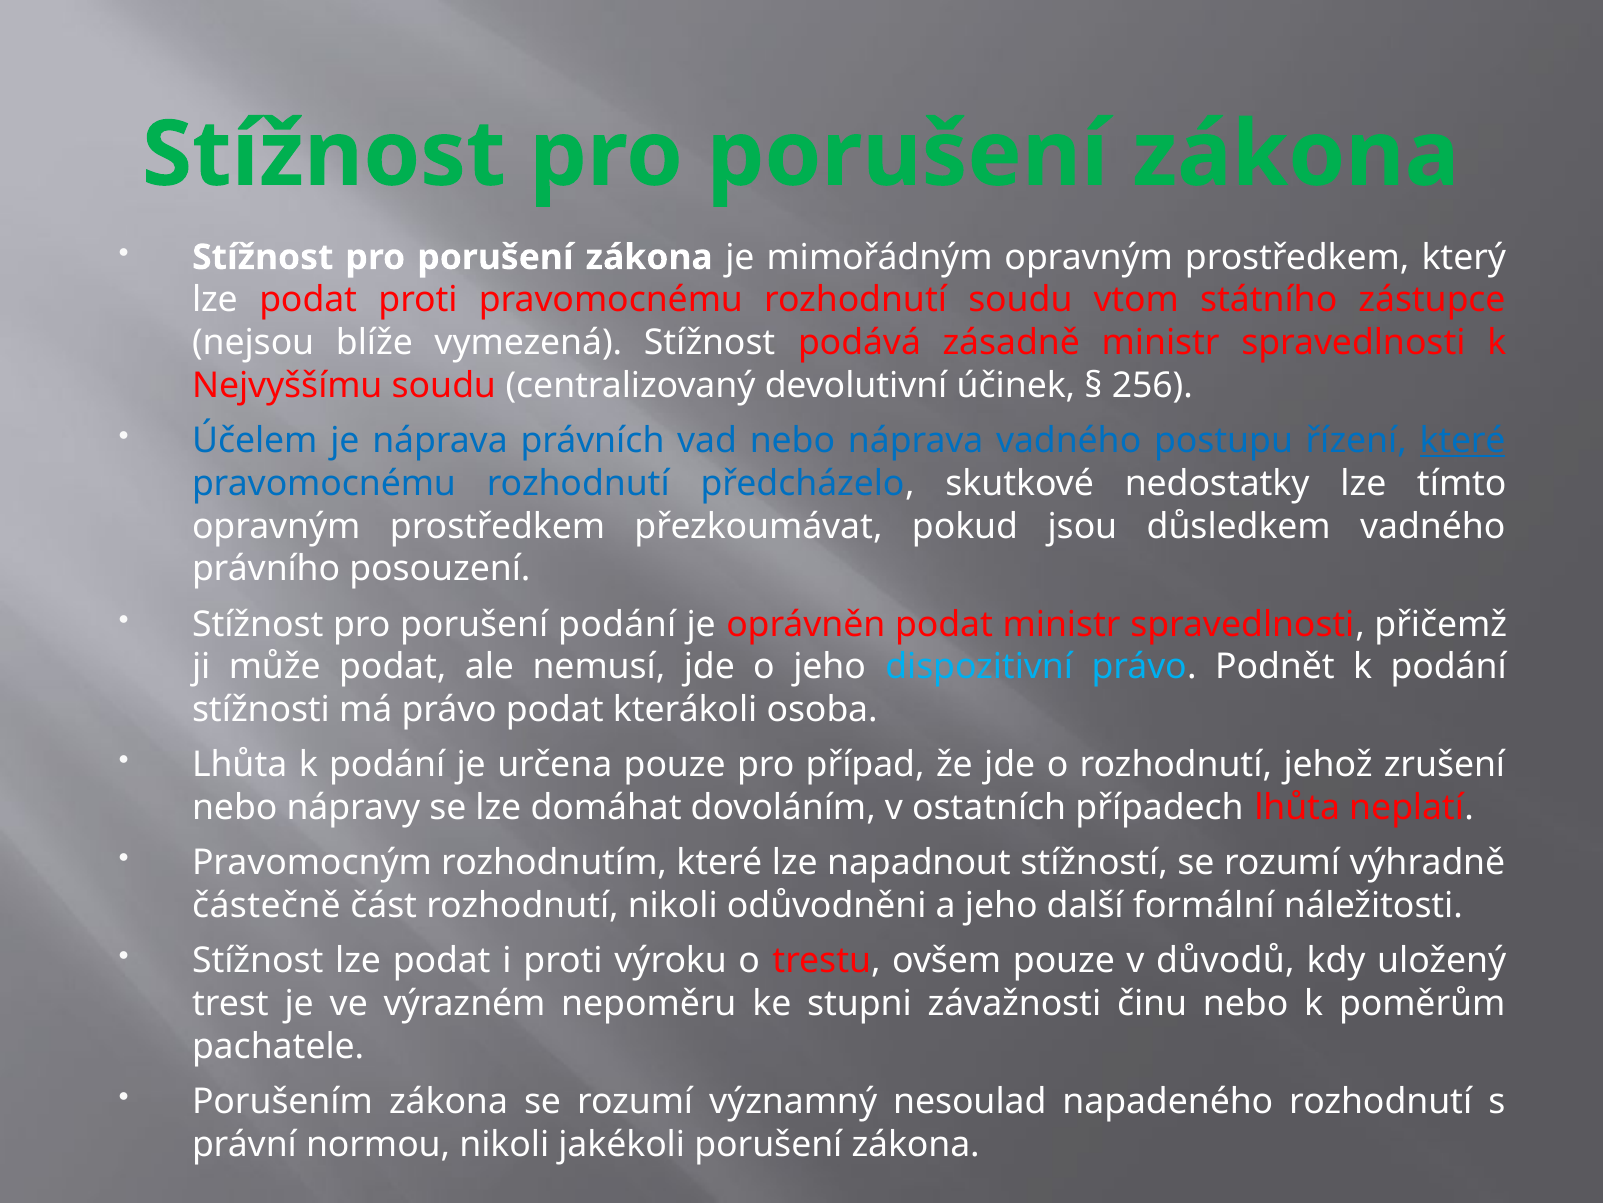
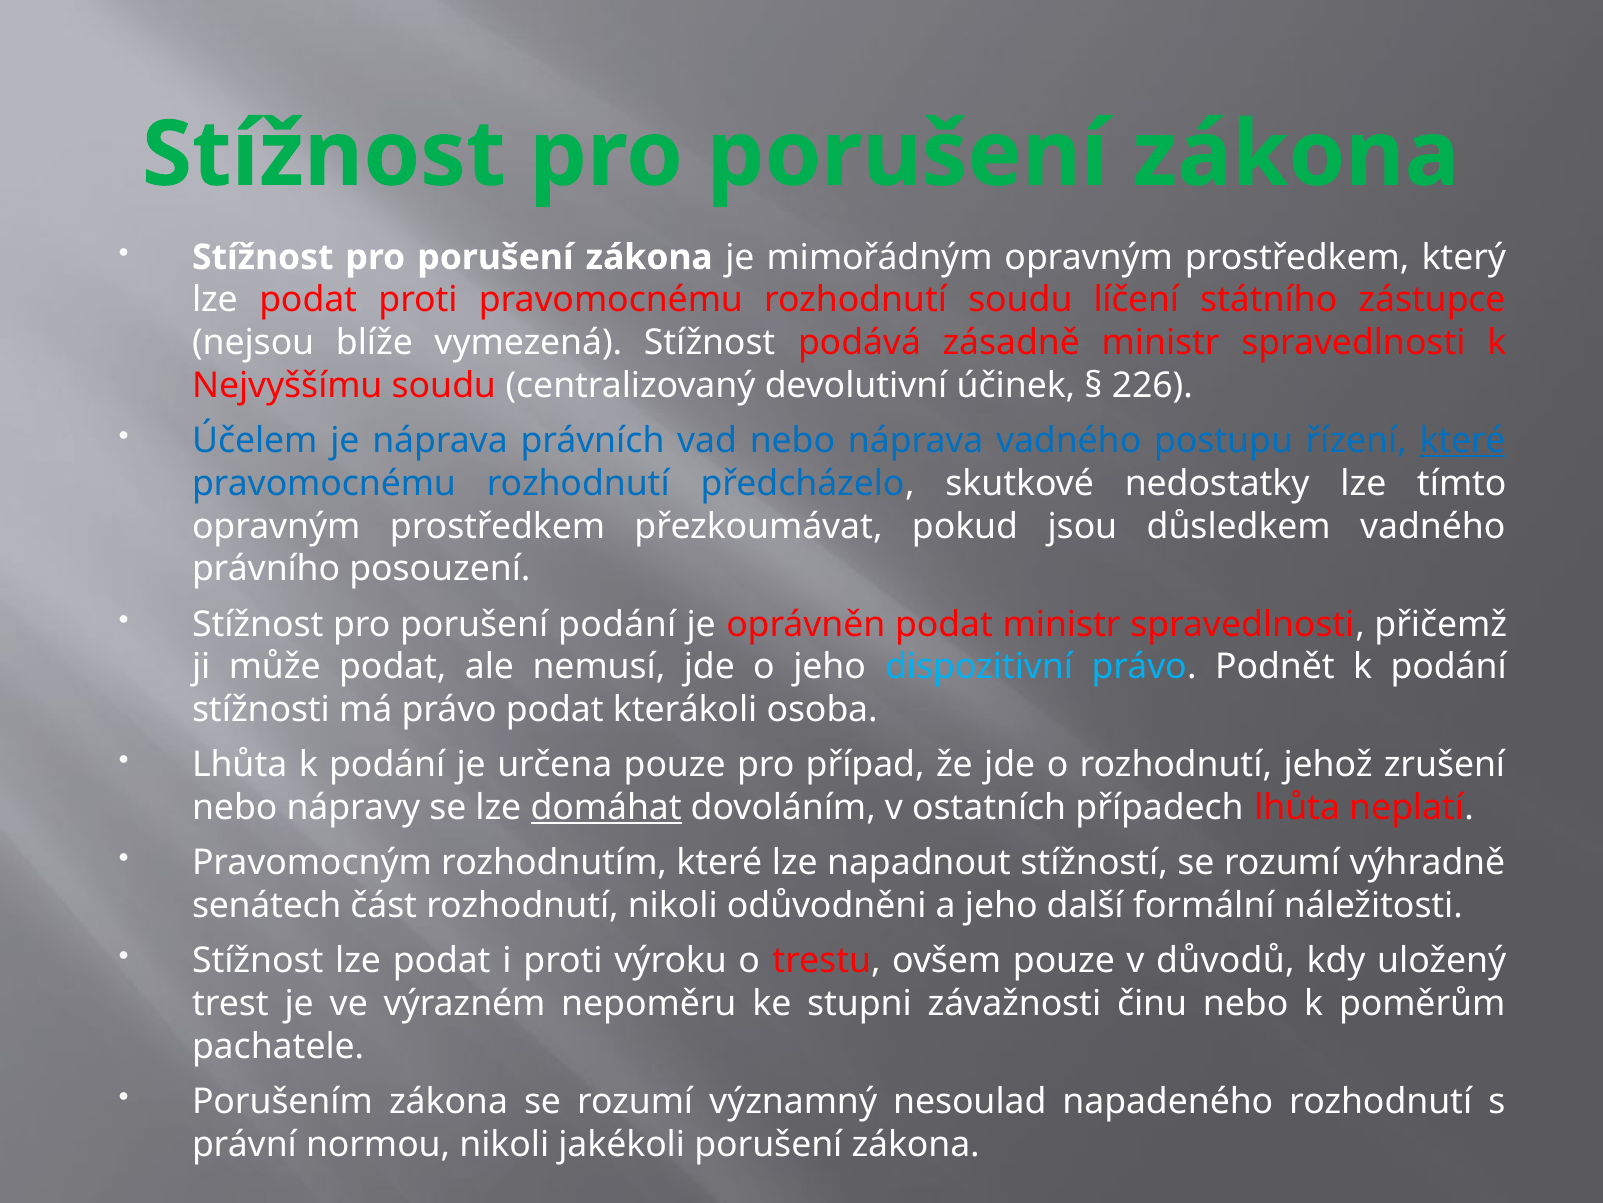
vtom: vtom -> líčení (1136, 300)
256: 256 -> 226 (1152, 385)
domáhat underline: none -> present (606, 807)
částečně: částečně -> senátech (267, 905)
